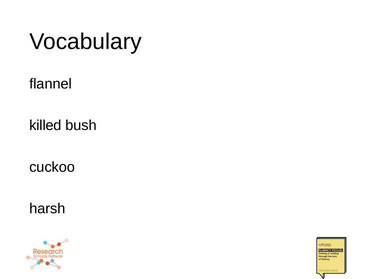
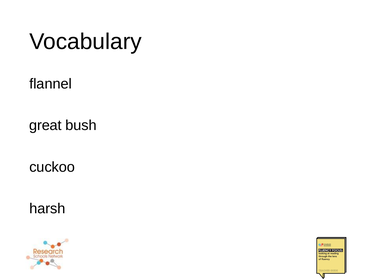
killed: killed -> great (45, 125)
